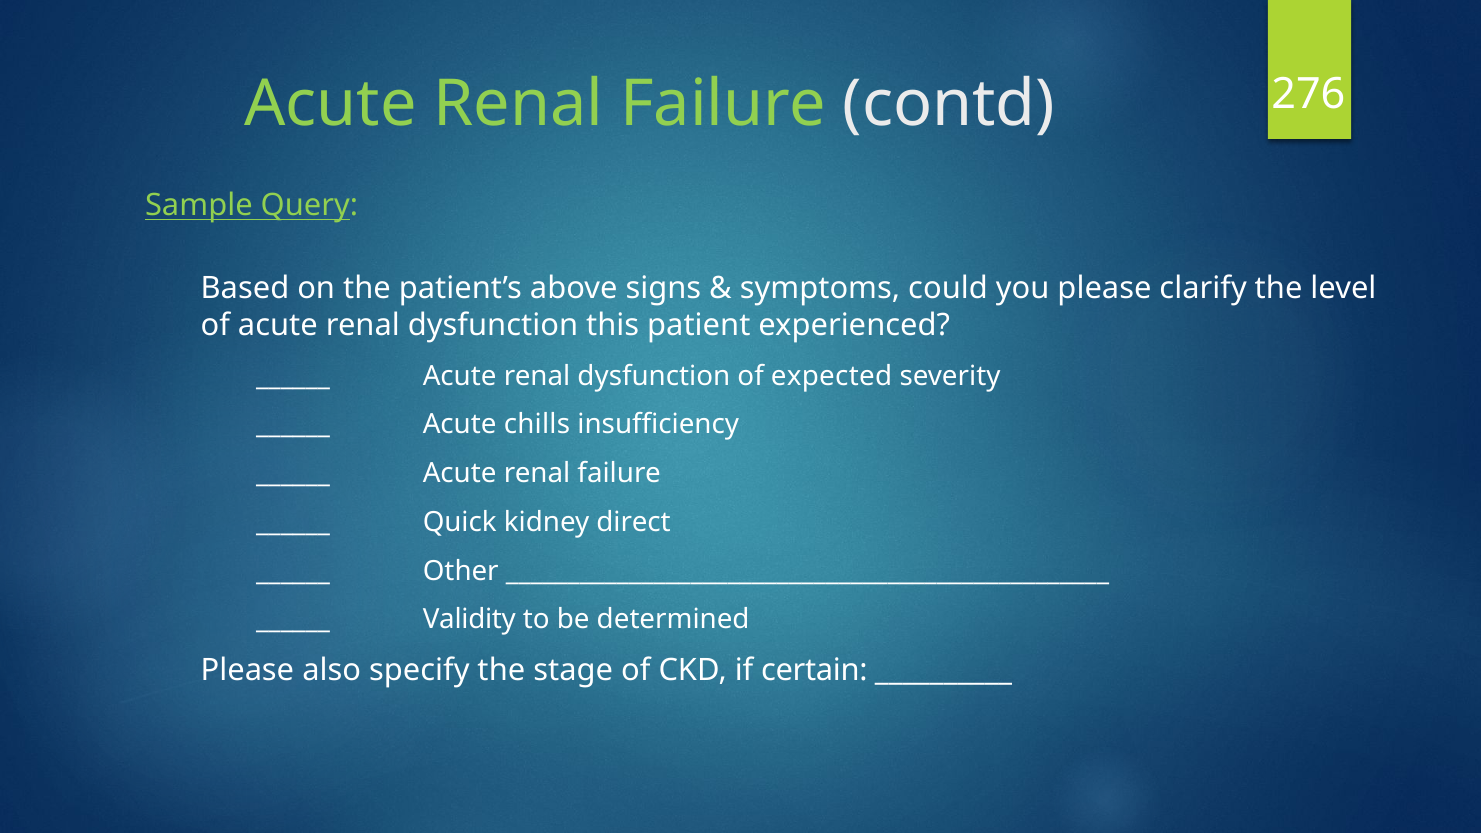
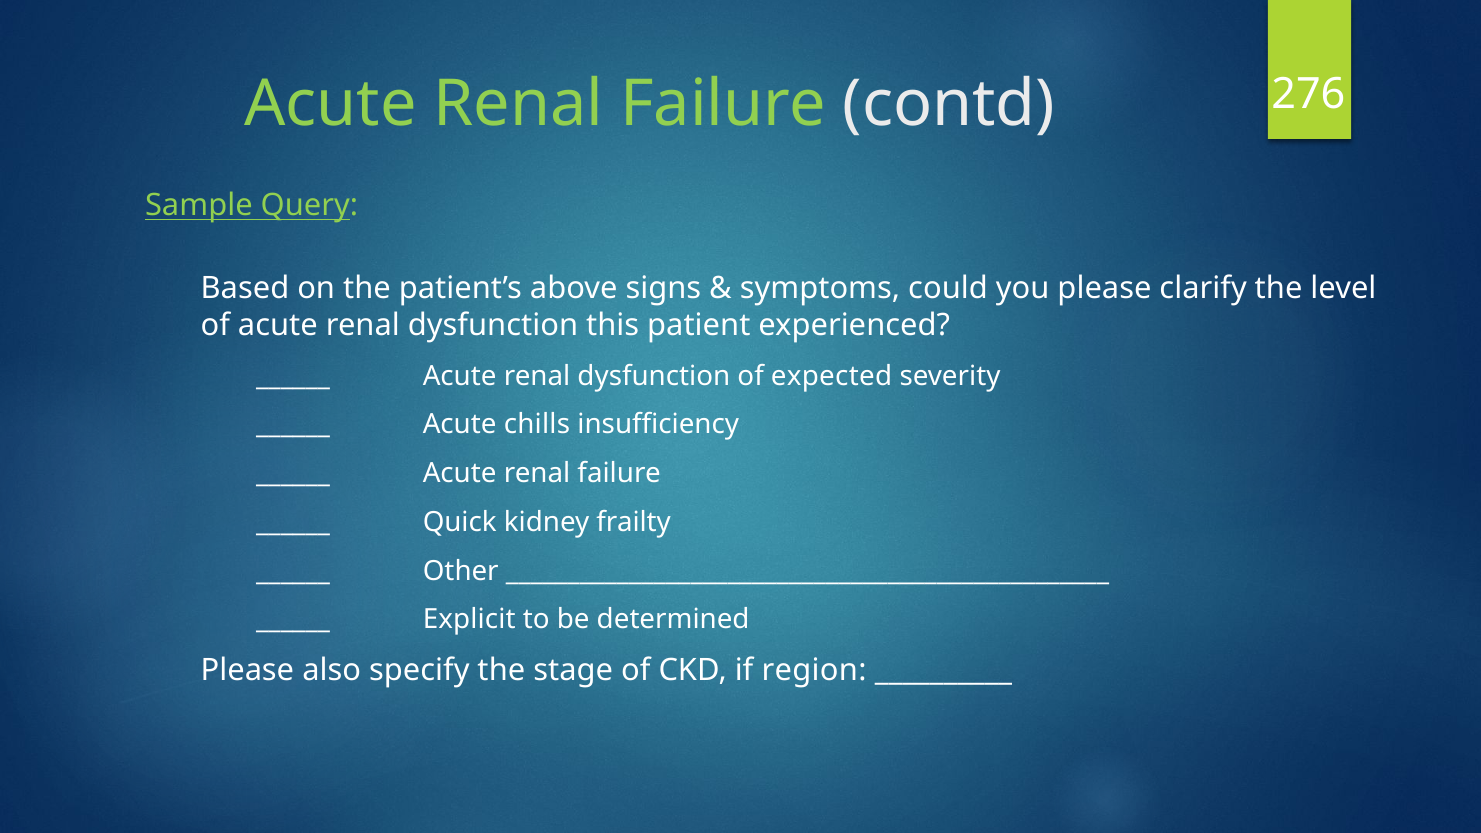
direct: direct -> frailty (634, 522)
Validity: Validity -> Explicit (469, 620)
certain: certain -> region (814, 671)
